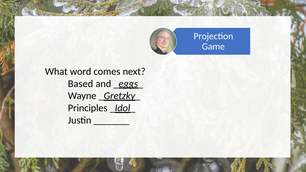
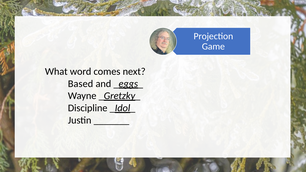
Principles: Principles -> Discipline (88, 108)
